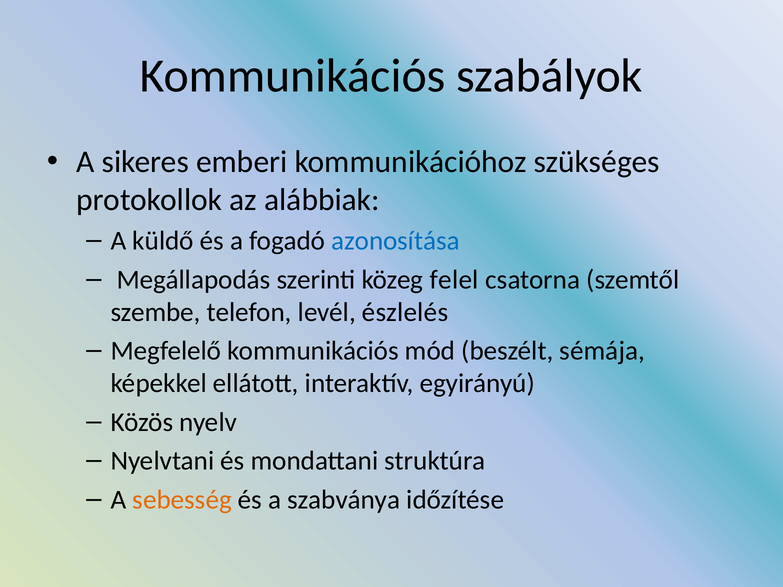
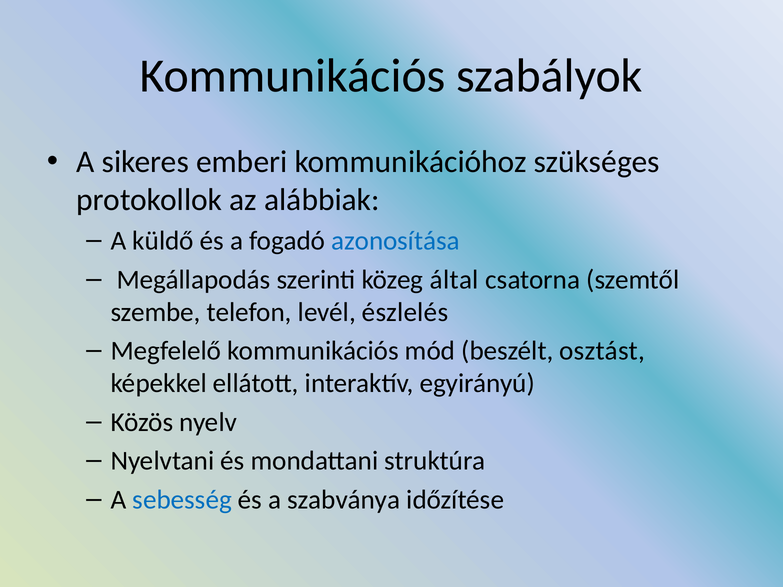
felel: felel -> által (454, 280)
sémája: sémája -> osztást (602, 351)
sebesség colour: orange -> blue (182, 500)
